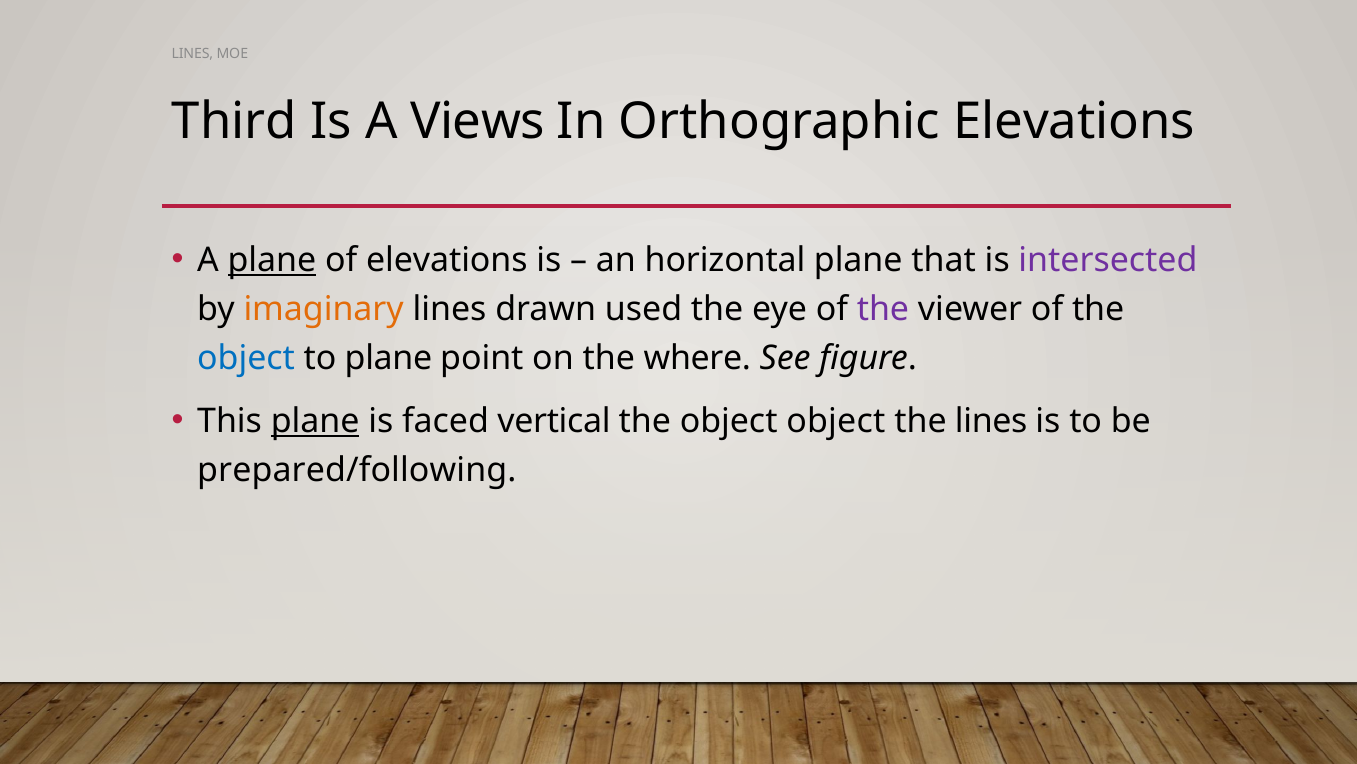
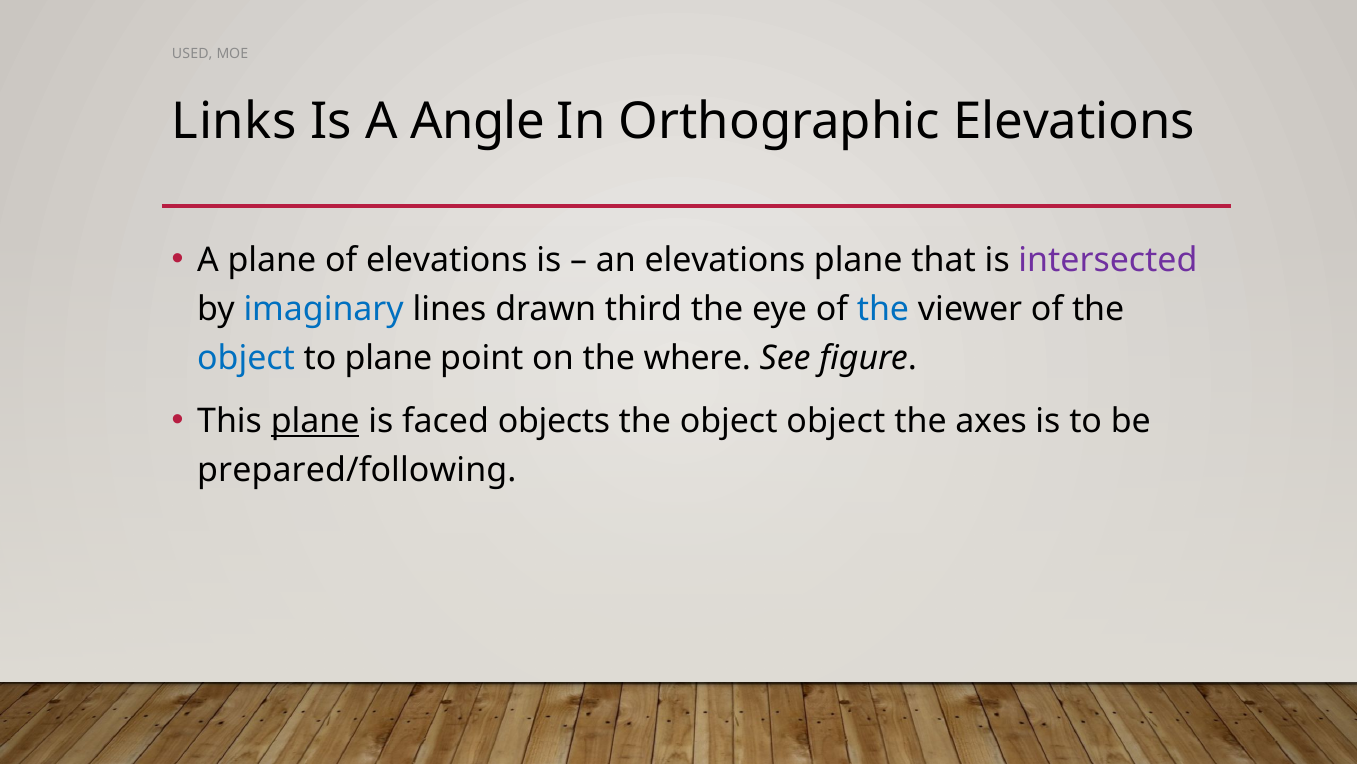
LINES: LINES -> USED (192, 54)
Third: Third -> Links (234, 122)
Views: Views -> Angle (478, 122)
plane underline: present -> none (272, 260)
an horizontal: horizontal -> elevations (725, 260)
imaginary colour: orange -> blue (324, 309)
used: used -> third (643, 309)
the colour: purple -> blue (883, 309)
vertical: vertical -> objects (554, 421)
the lines: lines -> axes (991, 421)
